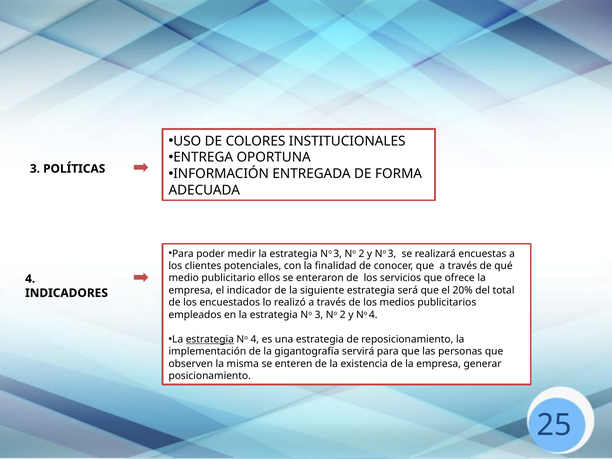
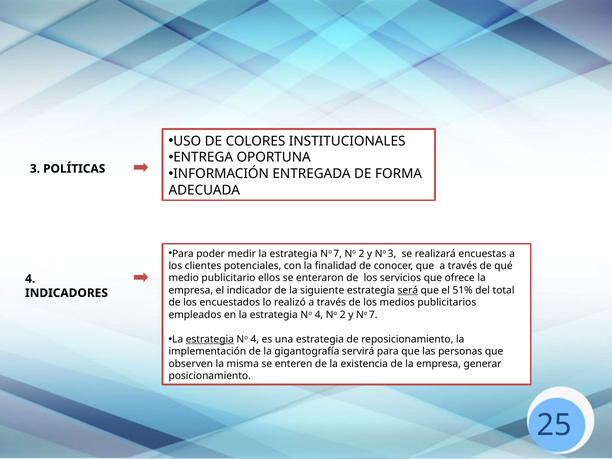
3: 3 -> 7 (338, 254)
será underline: none -> present (408, 290)
20%: 20% -> 51% (463, 290)
3: 3 -> 4 (319, 315)
y No 4: 4 -> 7 (373, 315)
